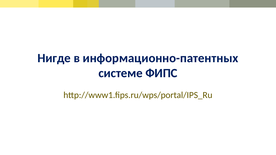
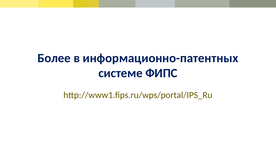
Нигде: Нигде -> Более (54, 58)
